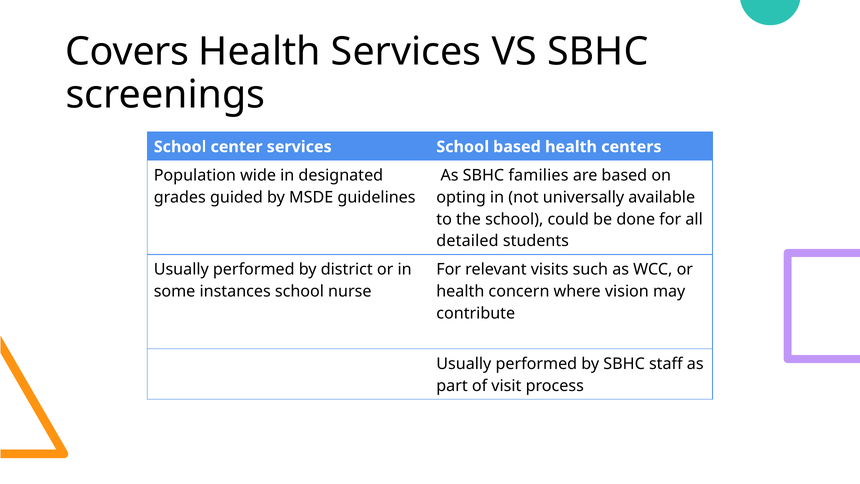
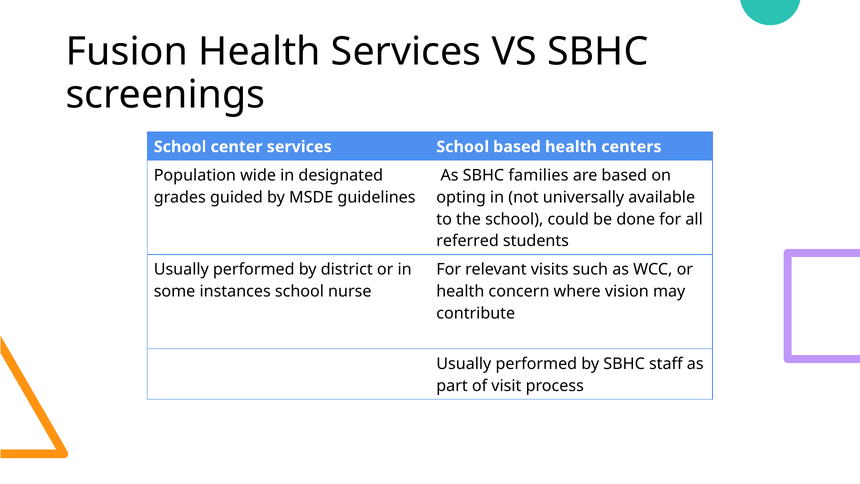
Covers: Covers -> Fusion (127, 52)
detailed: detailed -> referred (468, 241)
